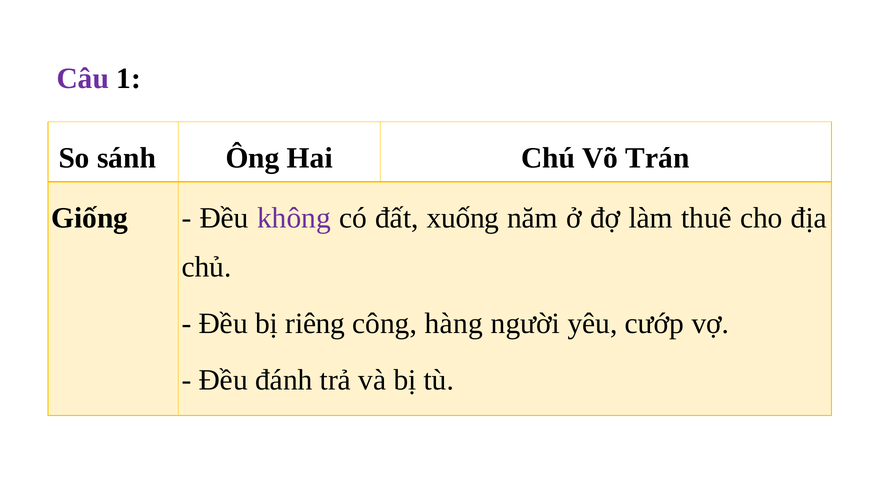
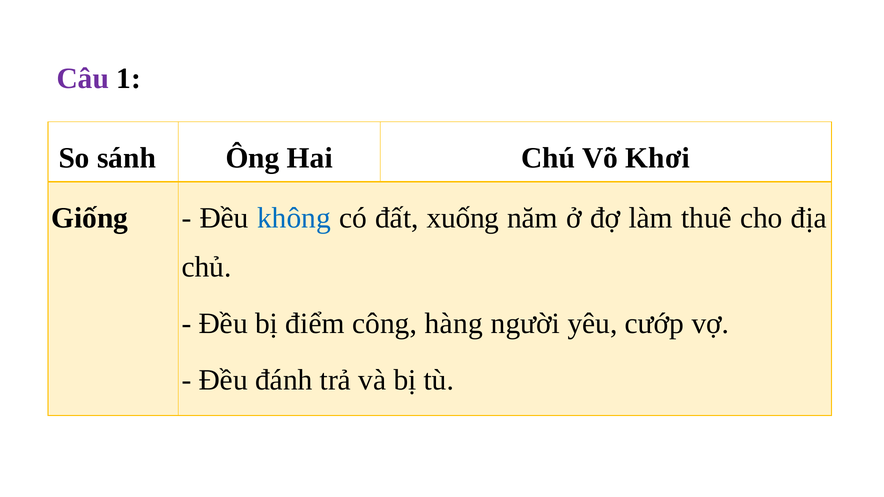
Trán: Trán -> Khơi (657, 158)
không colour: purple -> blue (294, 218)
riêng: riêng -> điểm (315, 324)
